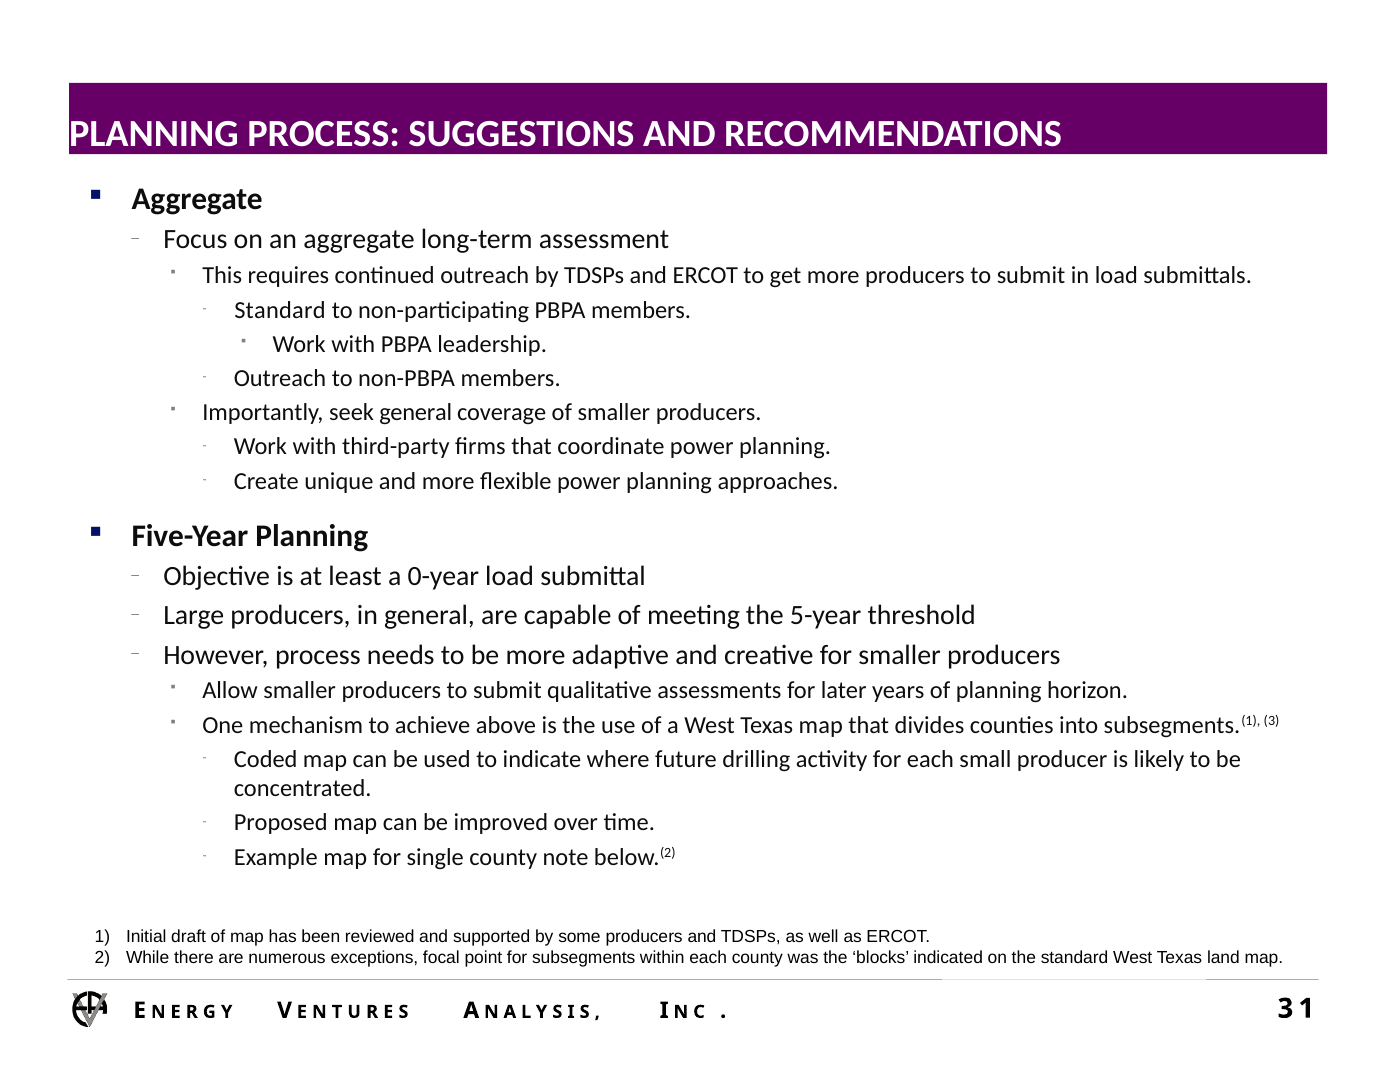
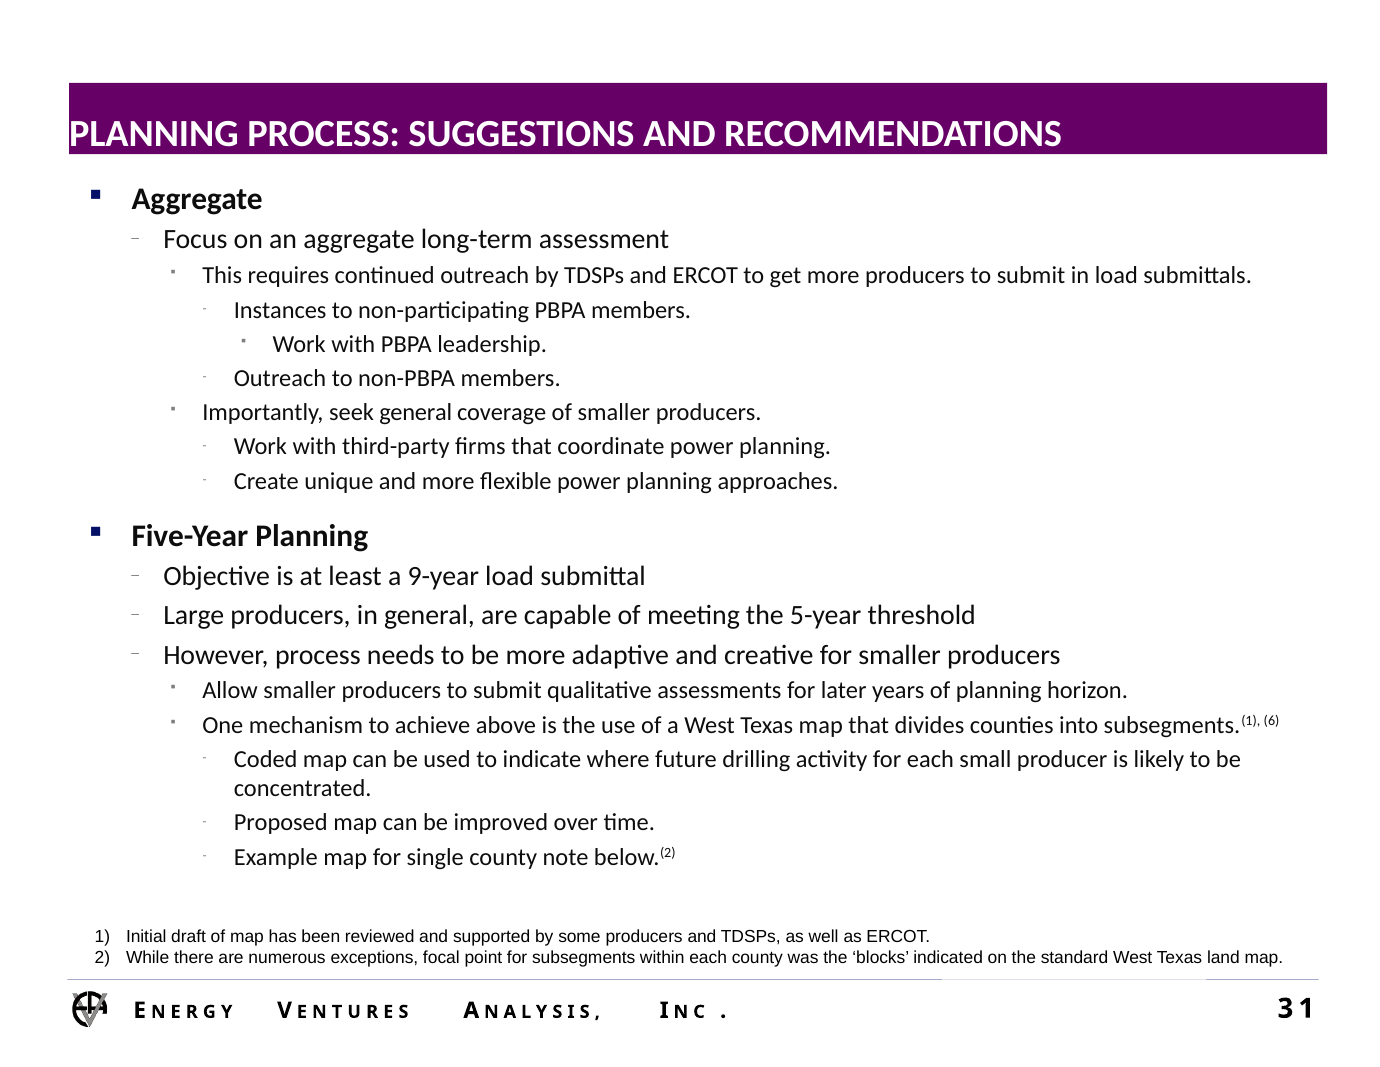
Standard: Standard -> Instances (280, 310)
0-year: 0-year -> 9-year (443, 576)
3: 3 -> 6 (1272, 721)
